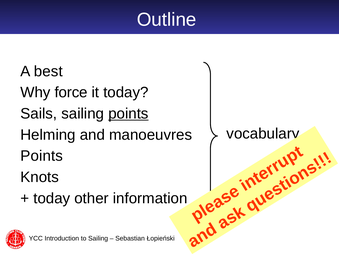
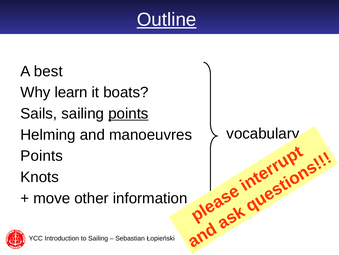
Outline underline: none -> present (167, 20)
force: force -> learn (71, 92)
it today: today -> boats (126, 92)
today: today -> move (52, 198)
